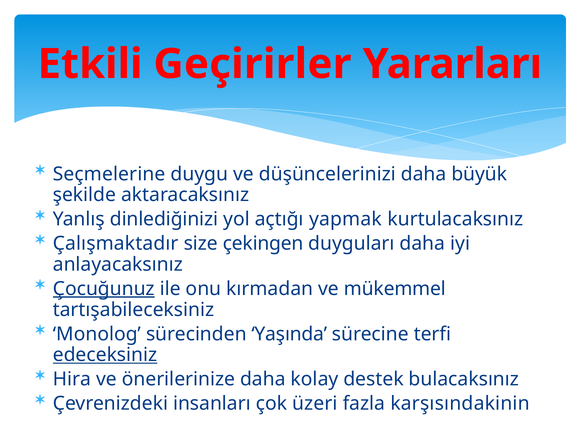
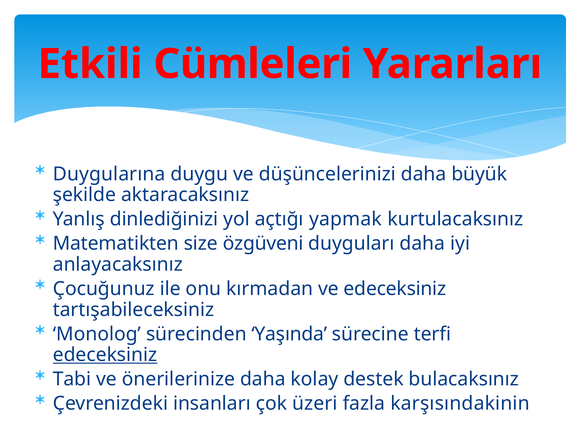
Geçirirler: Geçirirler -> Cümleleri (253, 64)
Seçmelerine: Seçmelerine -> Duygularına (109, 174)
Çalışmaktadır: Çalışmaktadır -> Matematikten (116, 244)
çekingen: çekingen -> özgüveni (263, 244)
Çocuğunuz underline: present -> none (104, 289)
ve mükemmel: mükemmel -> edeceksiniz (395, 289)
Hira: Hira -> Tabi (72, 379)
